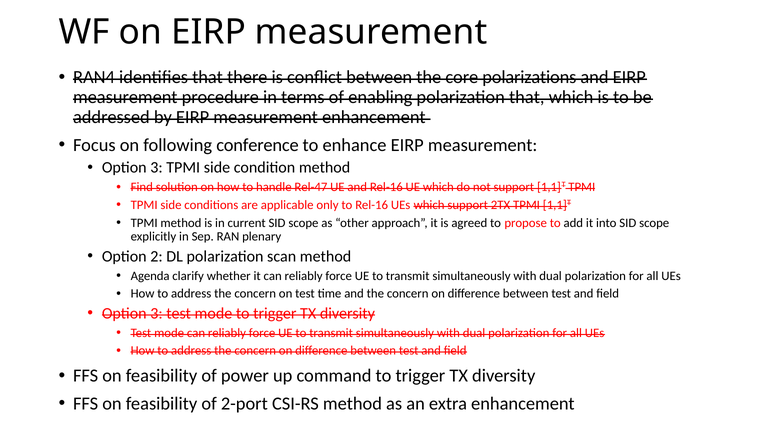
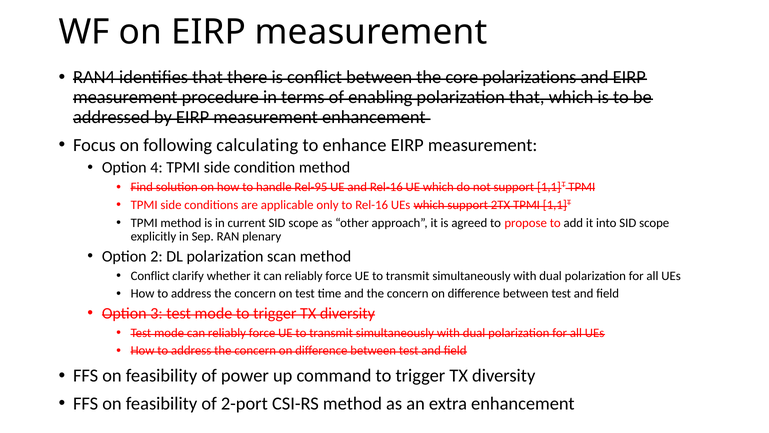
conference: conference -> calculating (257, 145)
3: 3 -> 4 (156, 167)
Rel-47: Rel-47 -> Rel-95 (311, 187)
Agenda: Agenda -> Conflict (150, 276)
